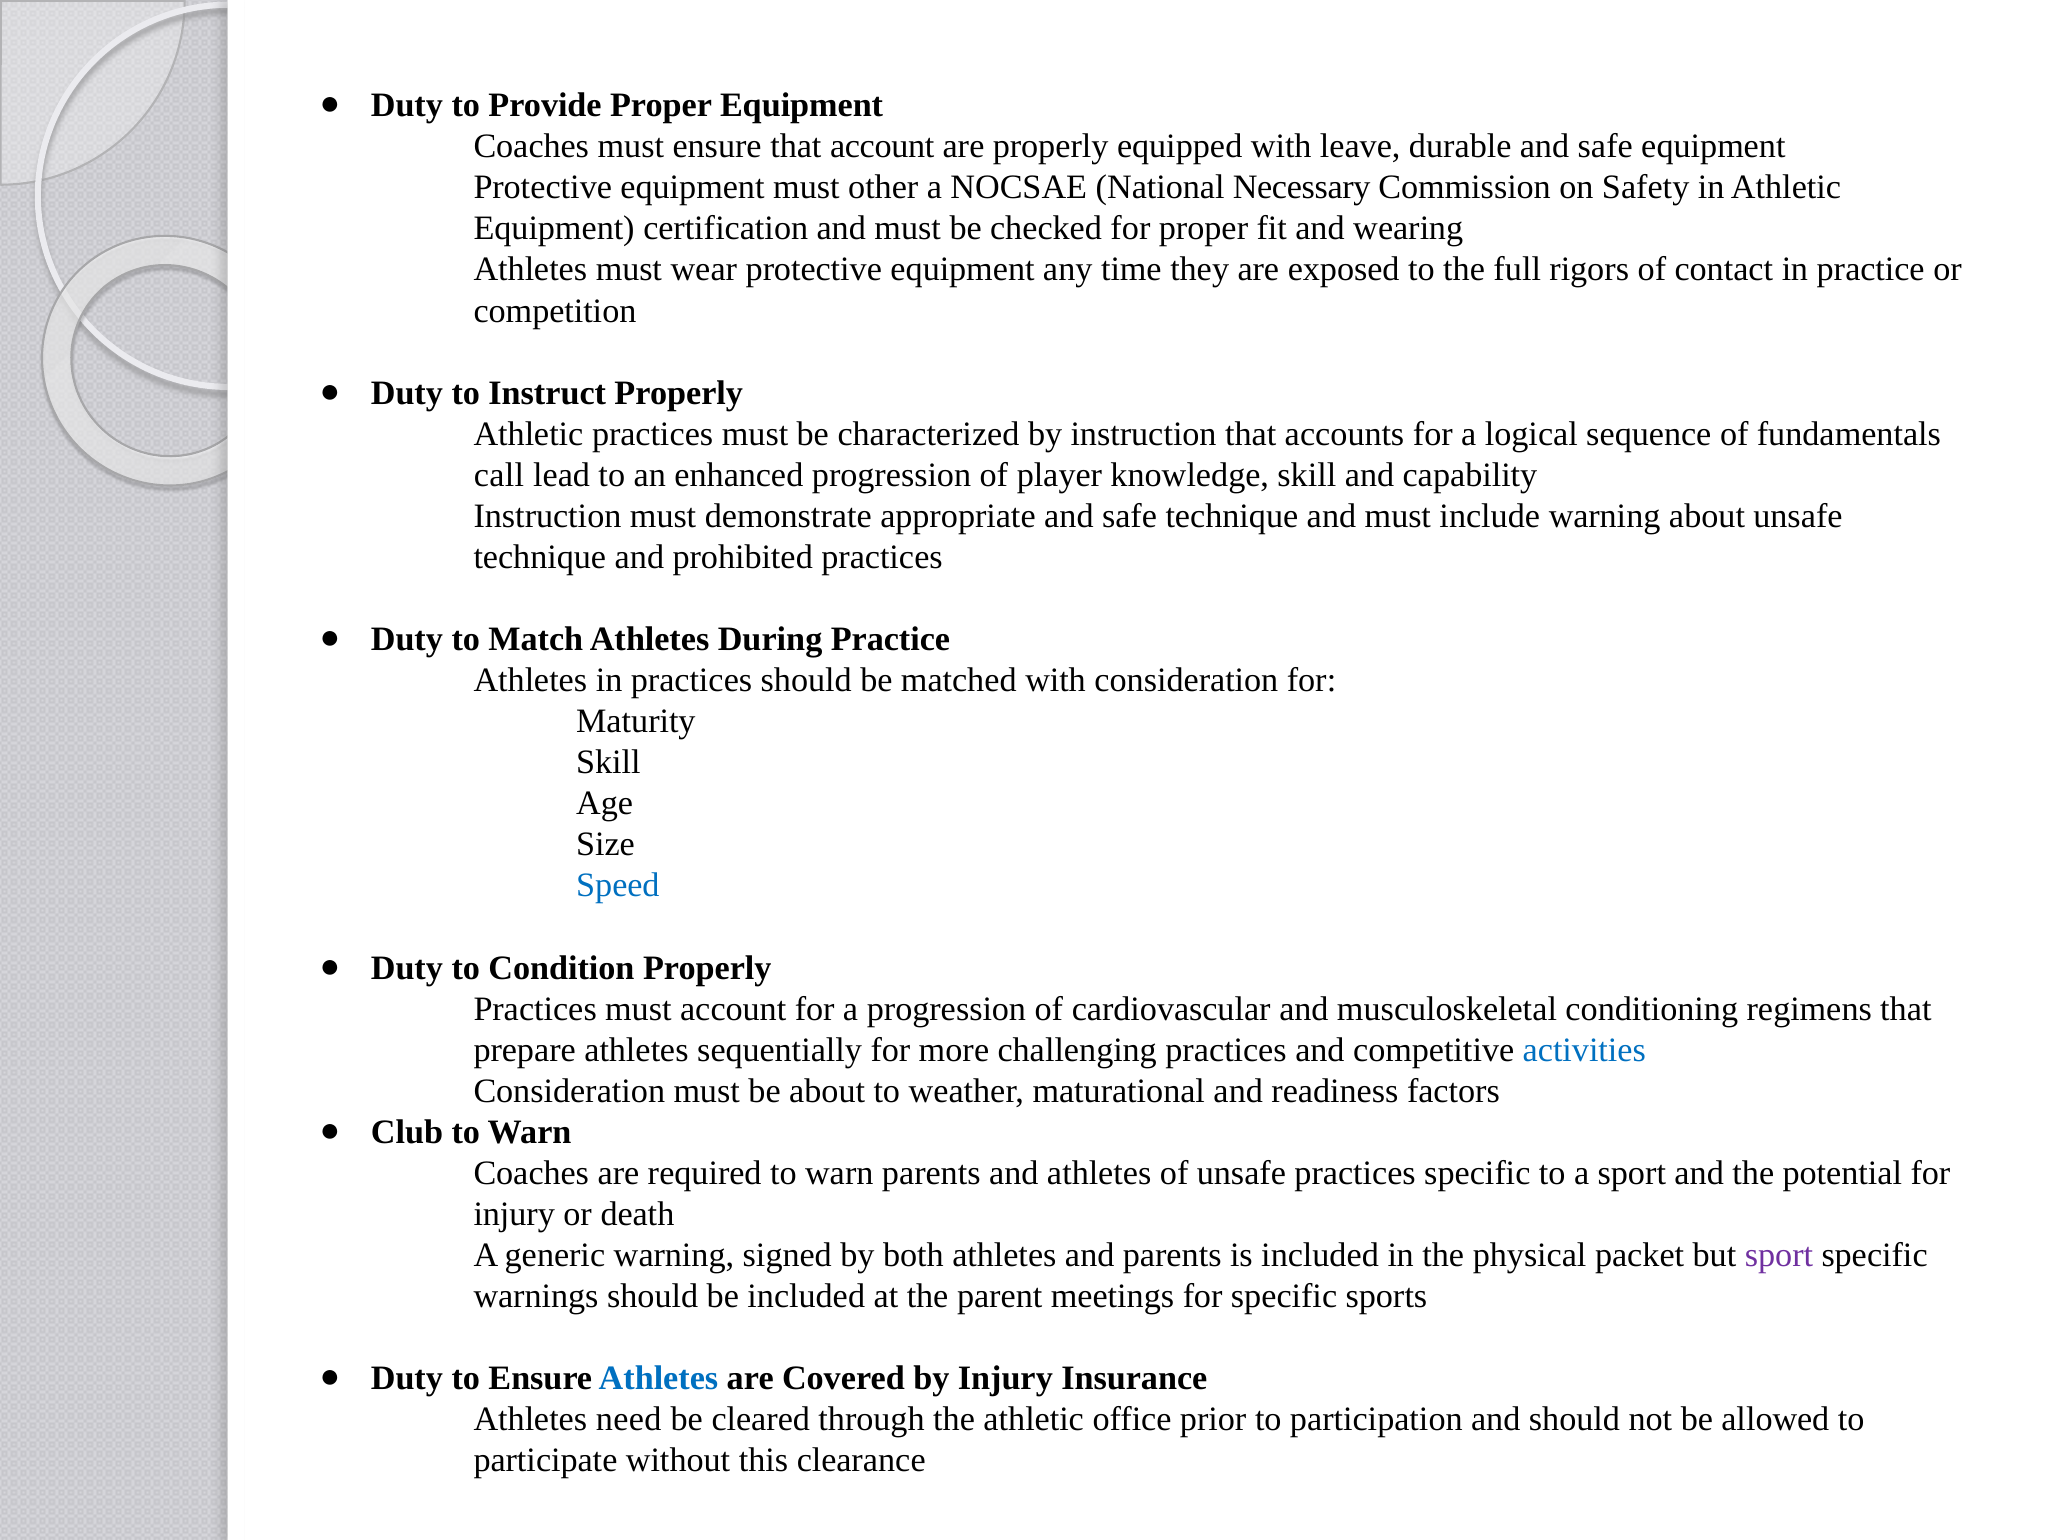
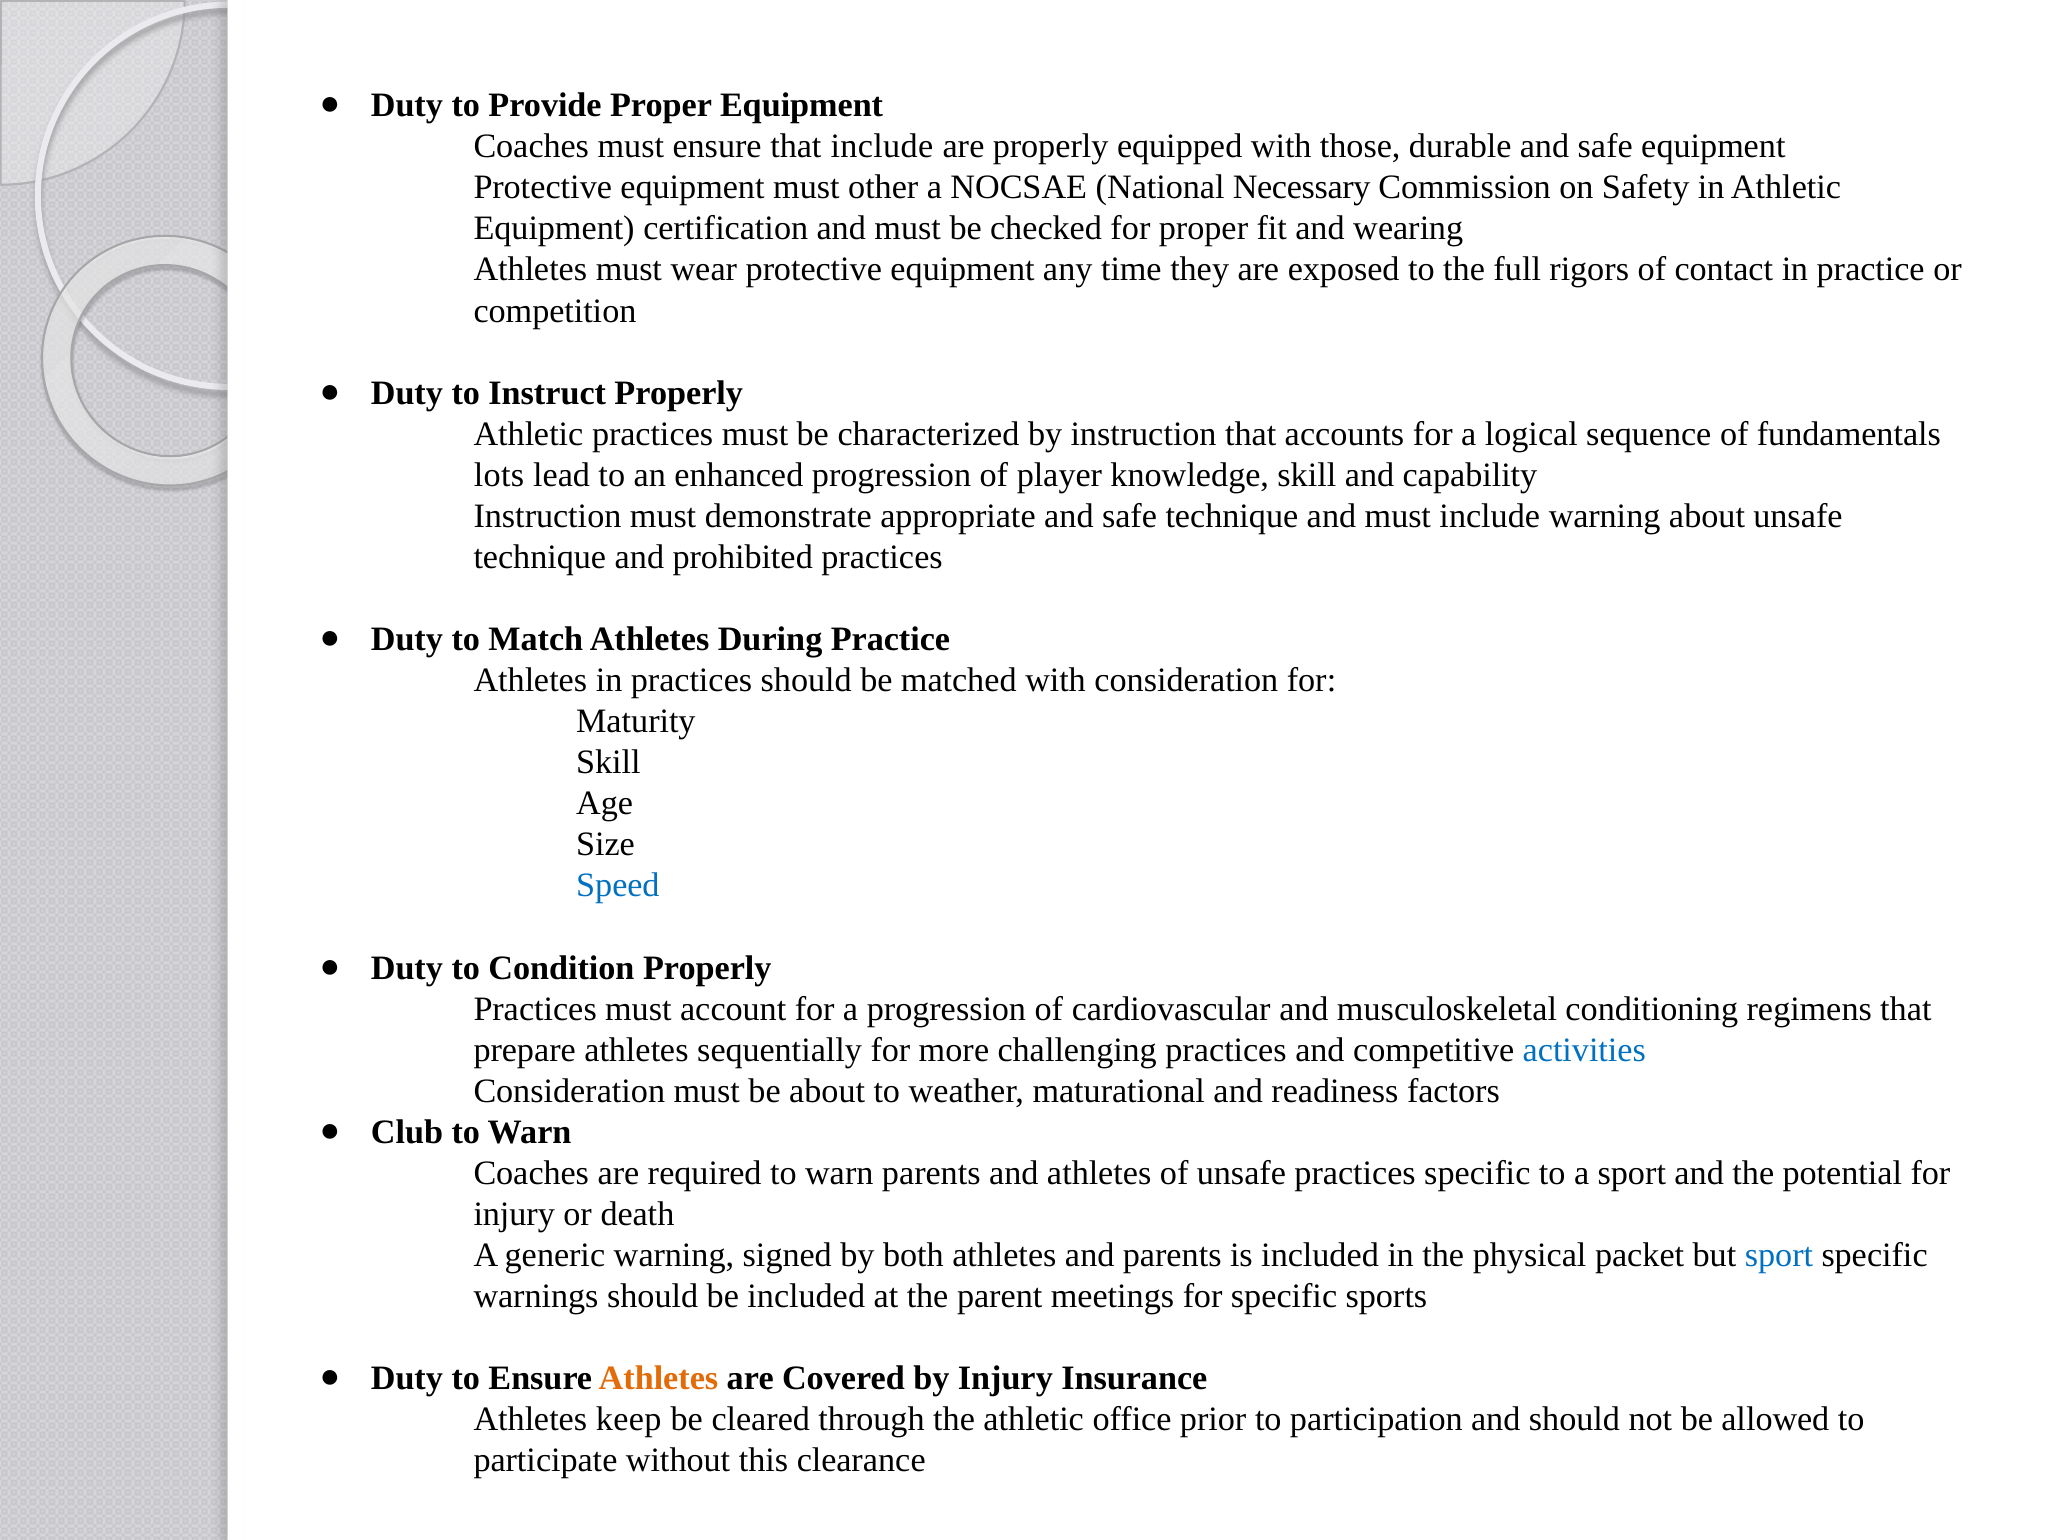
that account: account -> include (882, 146)
leave: leave -> those (1360, 146)
call: call -> lots (499, 475)
sport colour: purple -> blue (1779, 1255)
Athletes colour: blue -> orange (658, 1378)
need: need -> keep (629, 1419)
